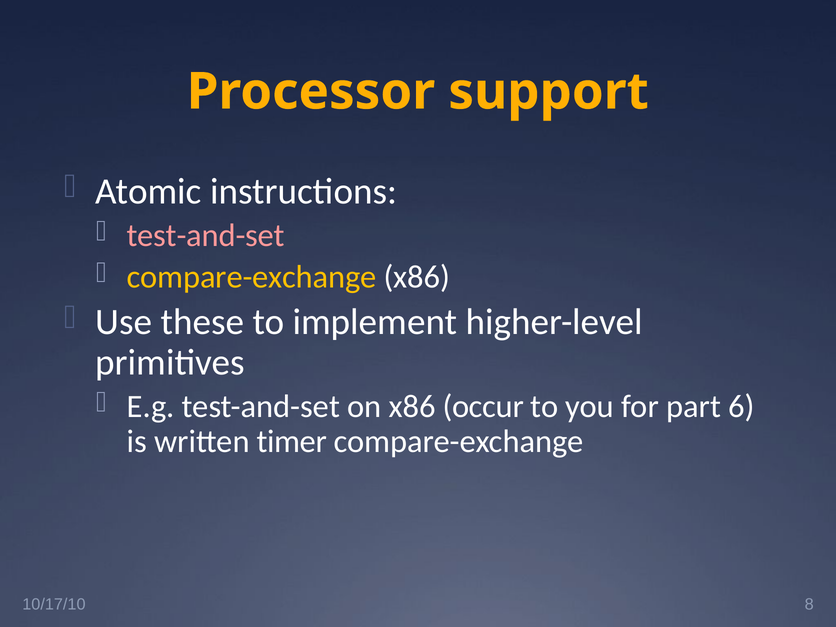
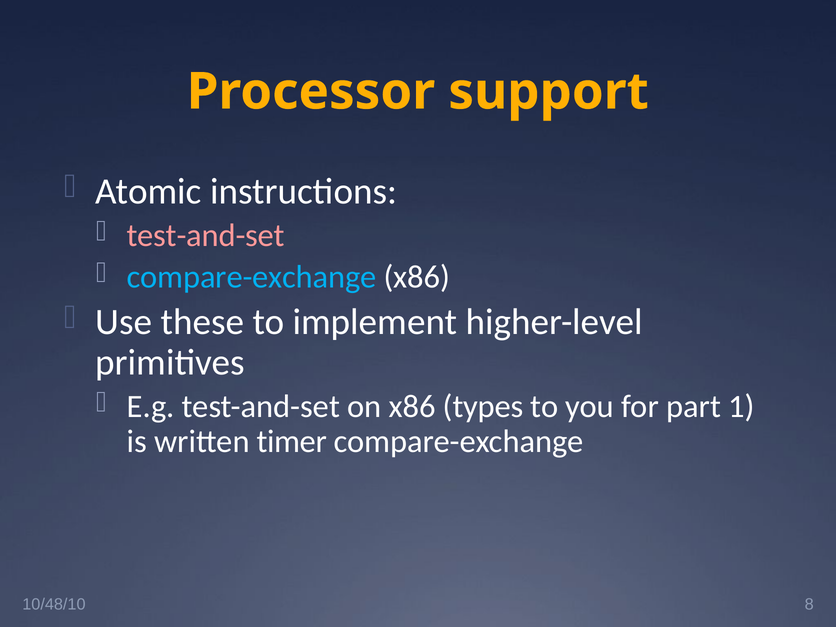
compare-exchange colour: yellow -> light blue (252, 277)
occur: occur -> types (483, 406)
6: 6 -> 1 (741, 406)
10/17/10: 10/17/10 -> 10/48/10 (54, 604)
